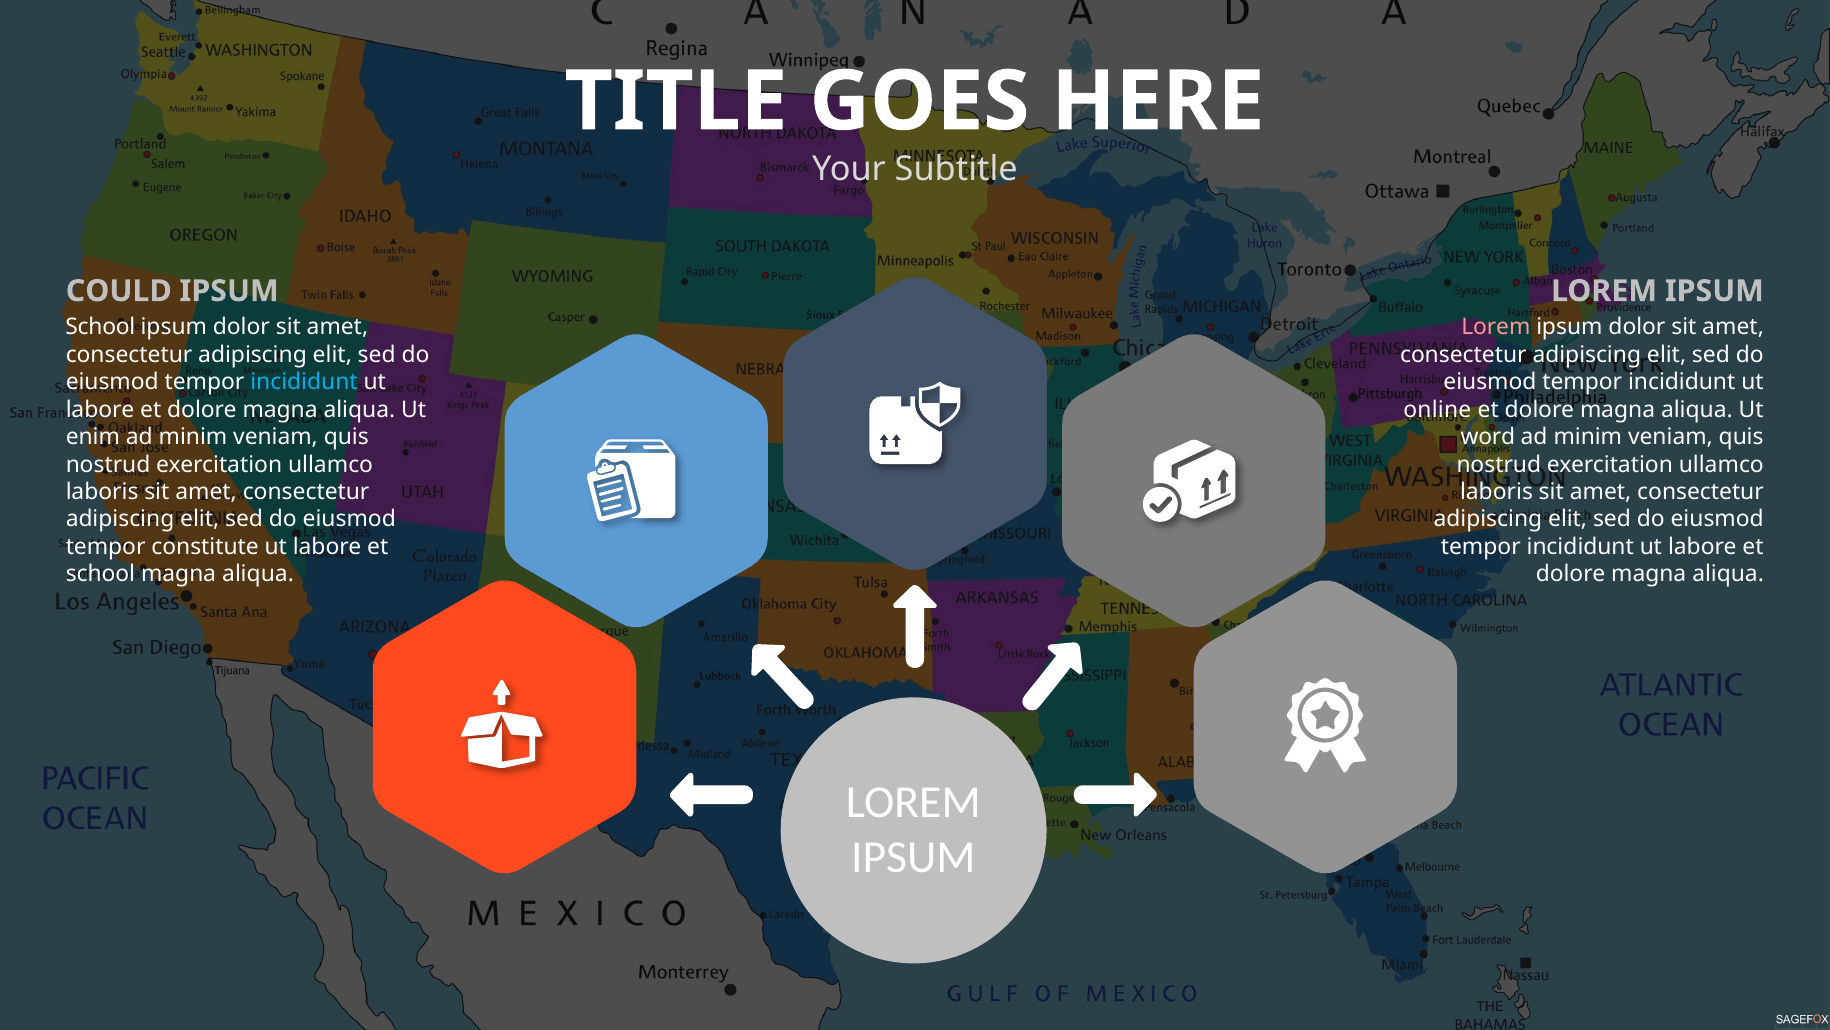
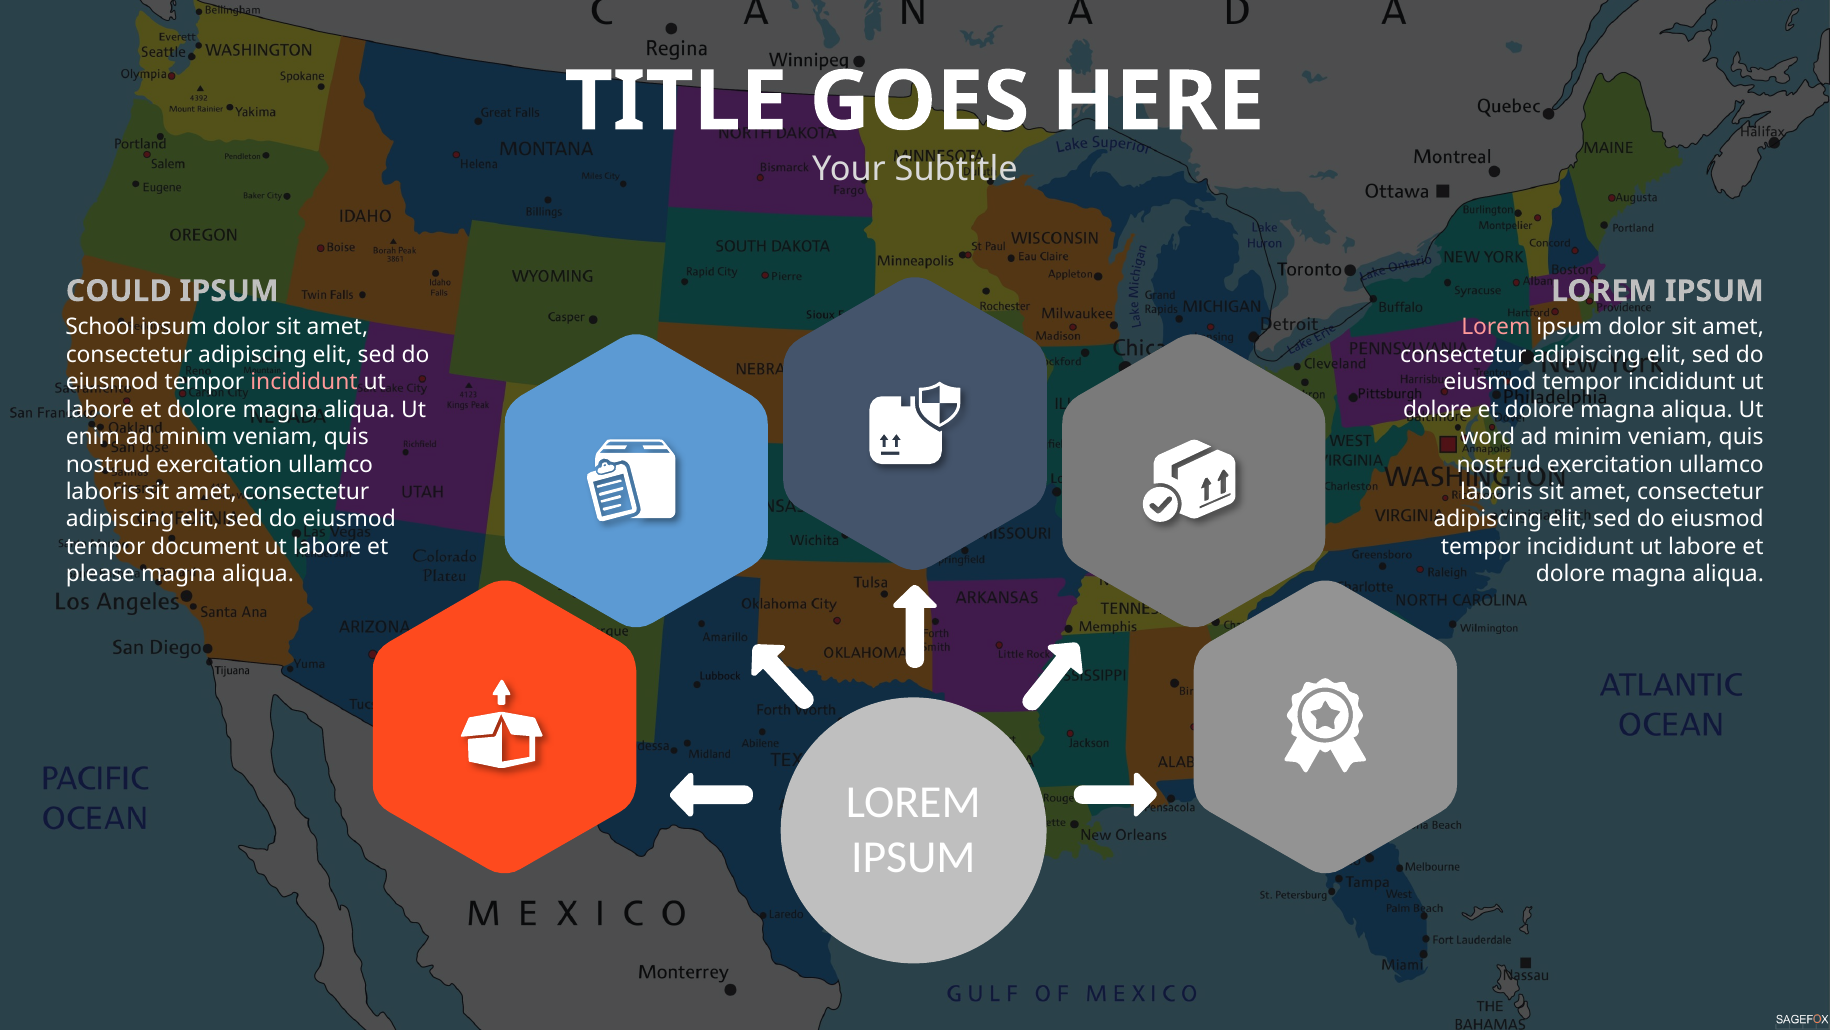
incididunt colour: light blue -> pink (304, 382)
online: online -> dolore (1438, 409)
constitute: constitute -> document (205, 547)
school: school -> please (100, 574)
